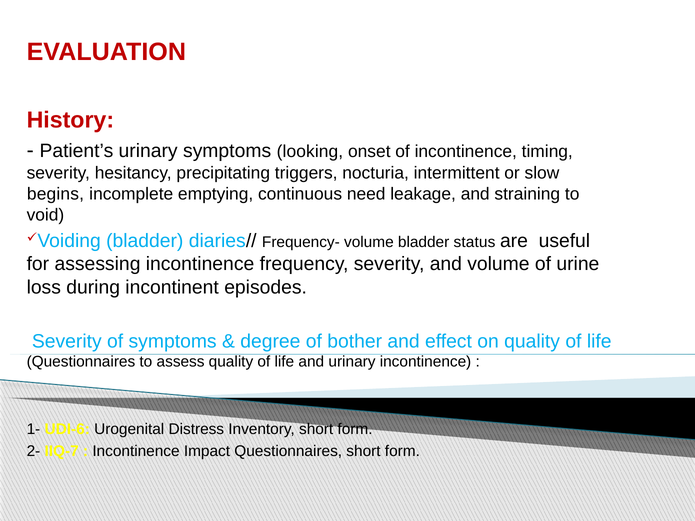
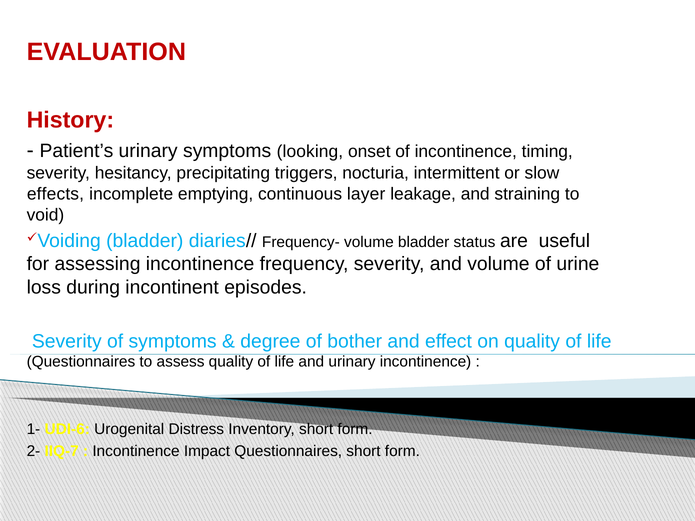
begins: begins -> effects (55, 194)
need: need -> layer (366, 194)
